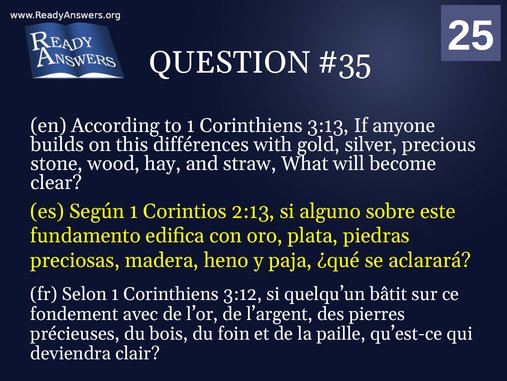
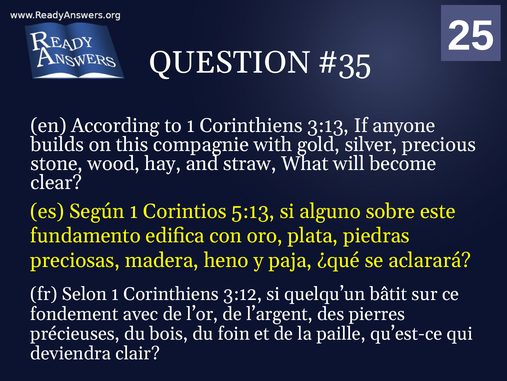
différences: différences -> compagnie (201, 144)
2:13: 2:13 -> 5:13 (253, 211)
